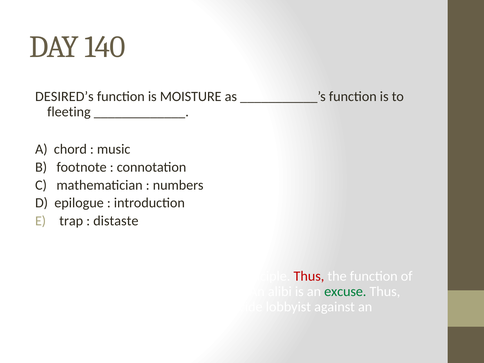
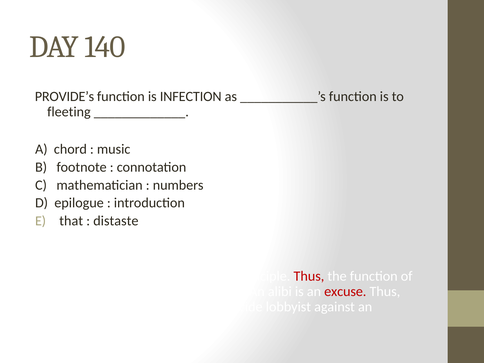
DESIRED’s: DESIRED’s -> PROVIDE’s (64, 97)
MOISTURE: MOISTURE -> INFECTION (191, 97)
trap: trap -> that (71, 221)
excuse colour: green -> red (345, 291)
